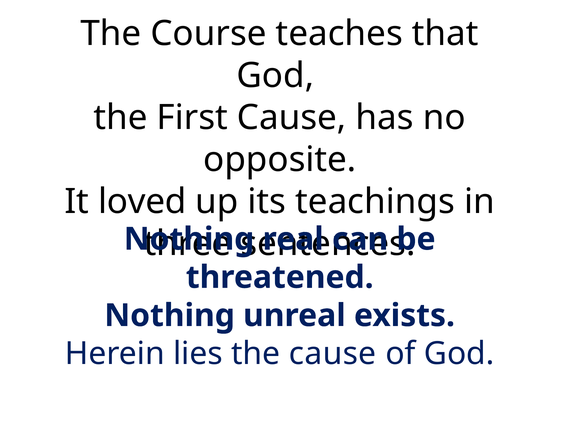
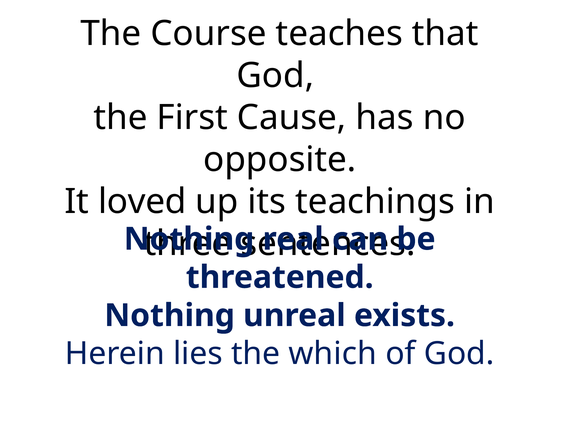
the cause: cause -> which (333, 354)
